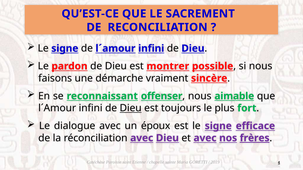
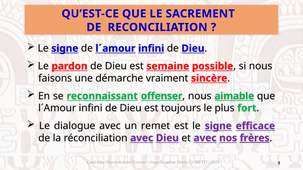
montrer: montrer -> semaine (168, 66)
Dieu underline: present -> none (131, 108)
époux: époux -> remet (156, 126)
